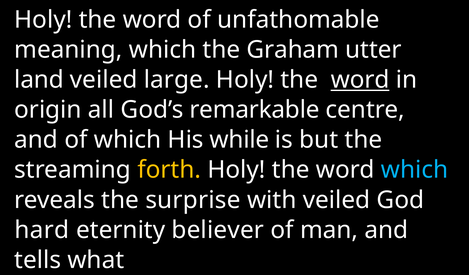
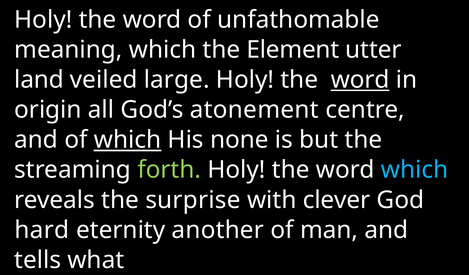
Graham: Graham -> Element (293, 50)
remarkable: remarkable -> atonement (254, 110)
which underline: none -> present (128, 140)
while: while -> none (239, 140)
forth colour: yellow -> light green (169, 170)
with veiled: veiled -> clever (337, 200)
believer: believer -> another (218, 230)
